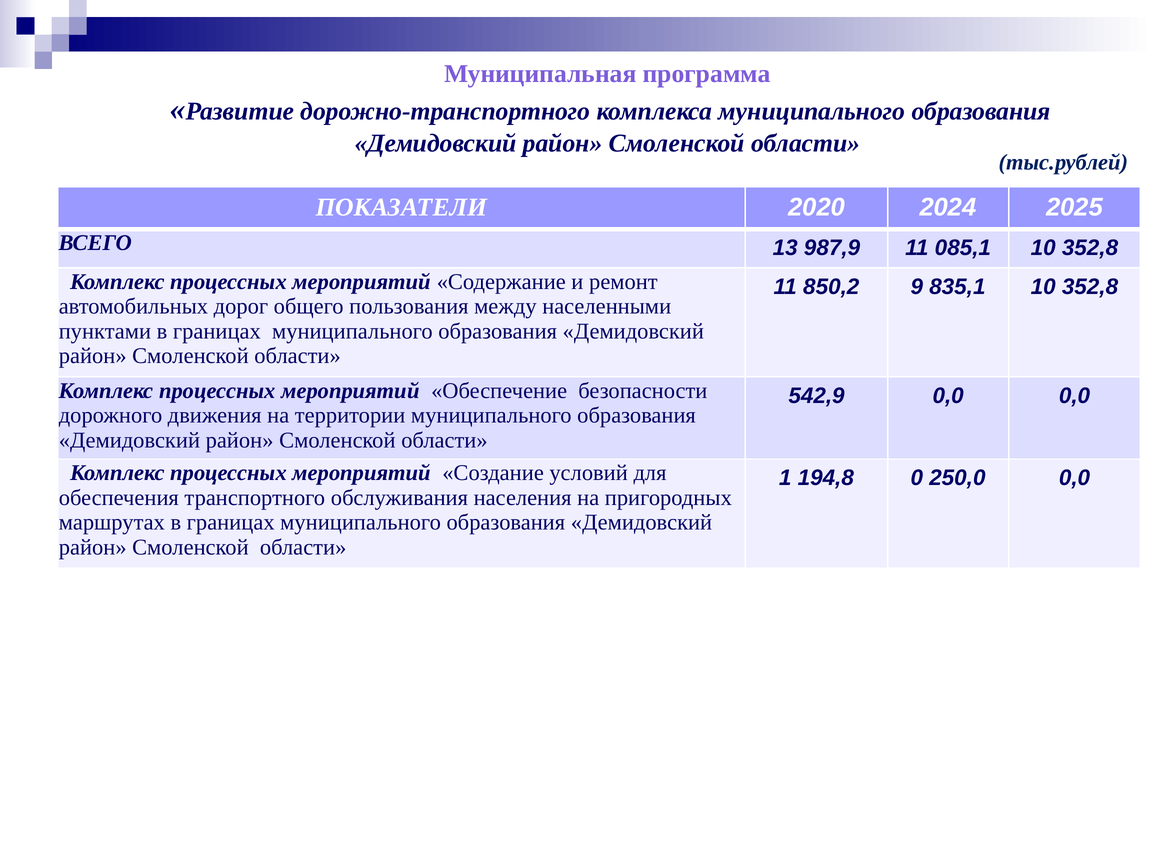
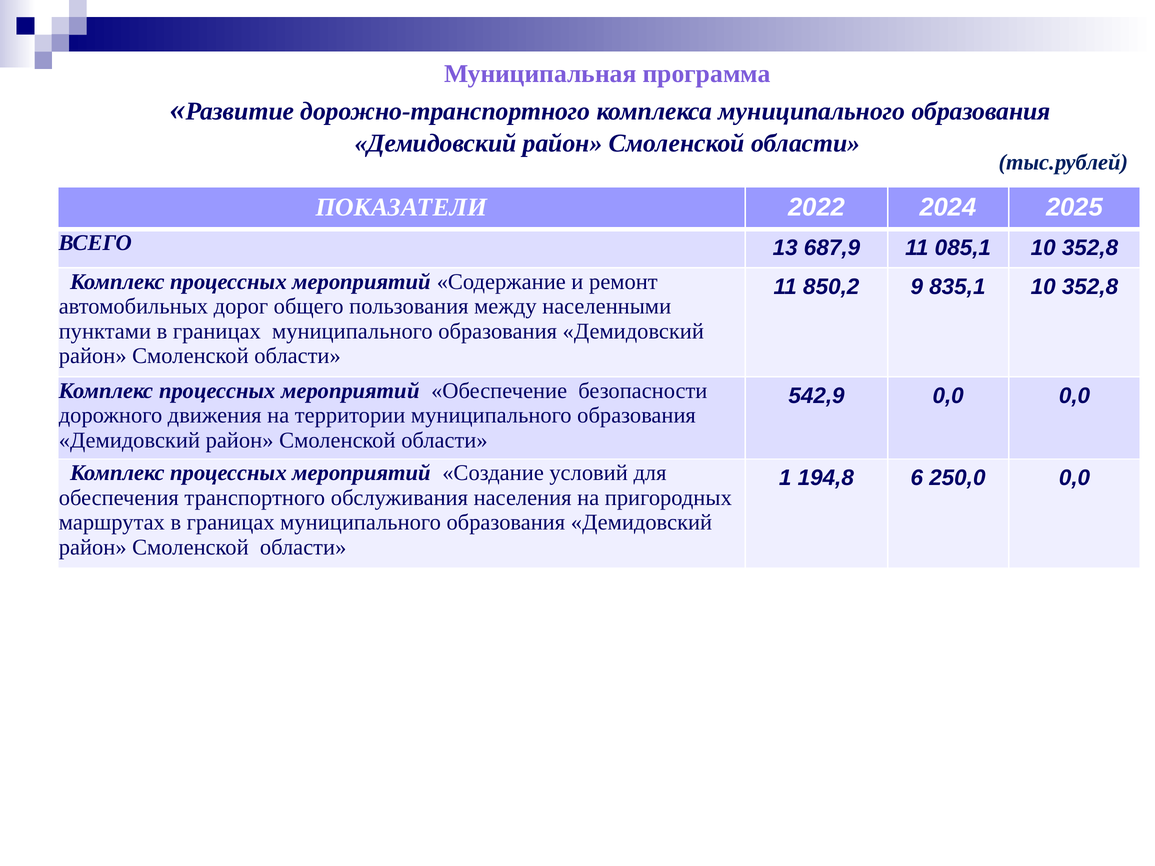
2020: 2020 -> 2022 (817, 207)
987,9: 987,9 -> 687,9 (832, 248)
0: 0 -> 6 (917, 478)
